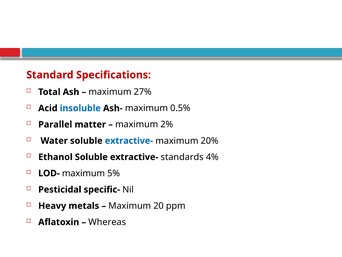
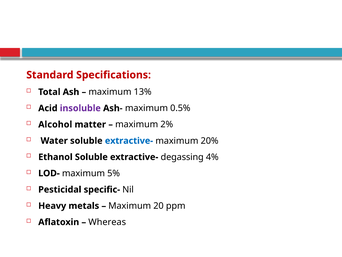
27%: 27% -> 13% (143, 92)
insoluble colour: blue -> purple (80, 108)
Parallel: Parallel -> Alcohol (55, 124)
standards: standards -> degassing (182, 157)
